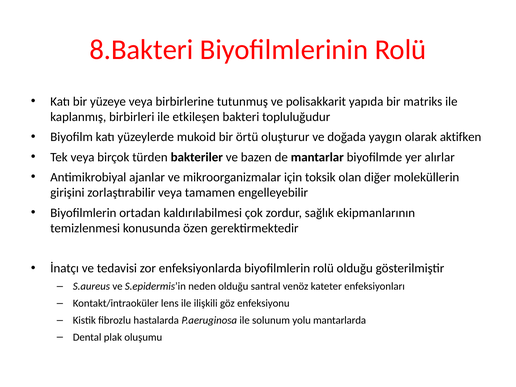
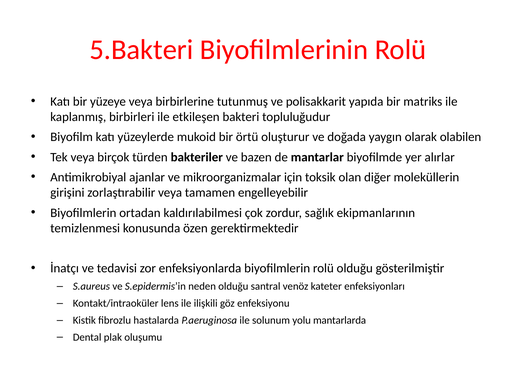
8.Bakteri: 8.Bakteri -> 5.Bakteri (141, 50)
aktifken: aktifken -> olabilen (461, 137)
